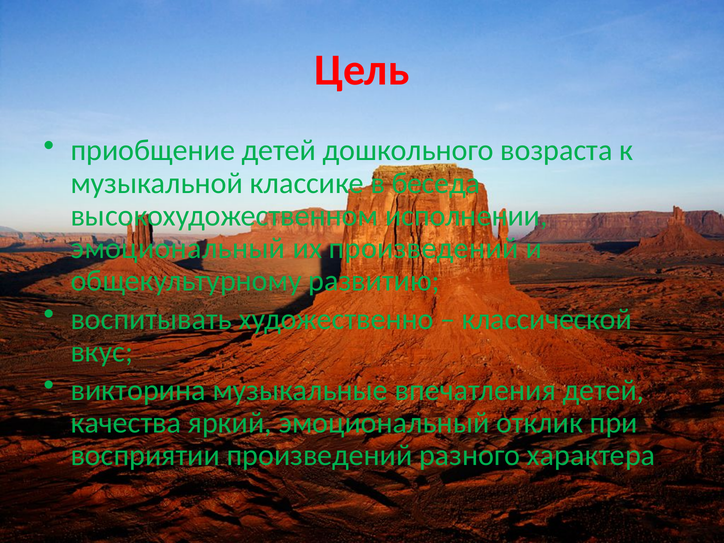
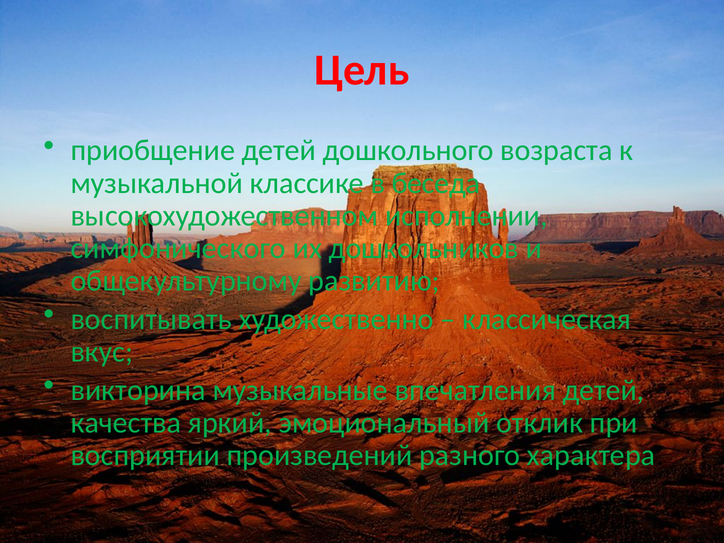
эмоциональный: эмоциональный -> симфонического (178, 248)
их произведений: произведений -> дошкольников (424, 248)
классической: классической -> классическая (547, 319)
